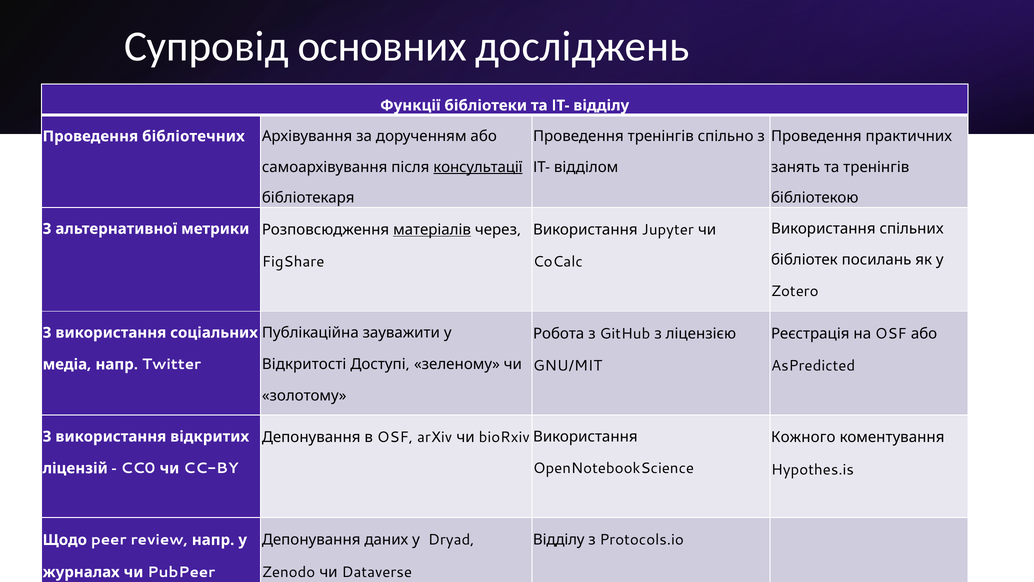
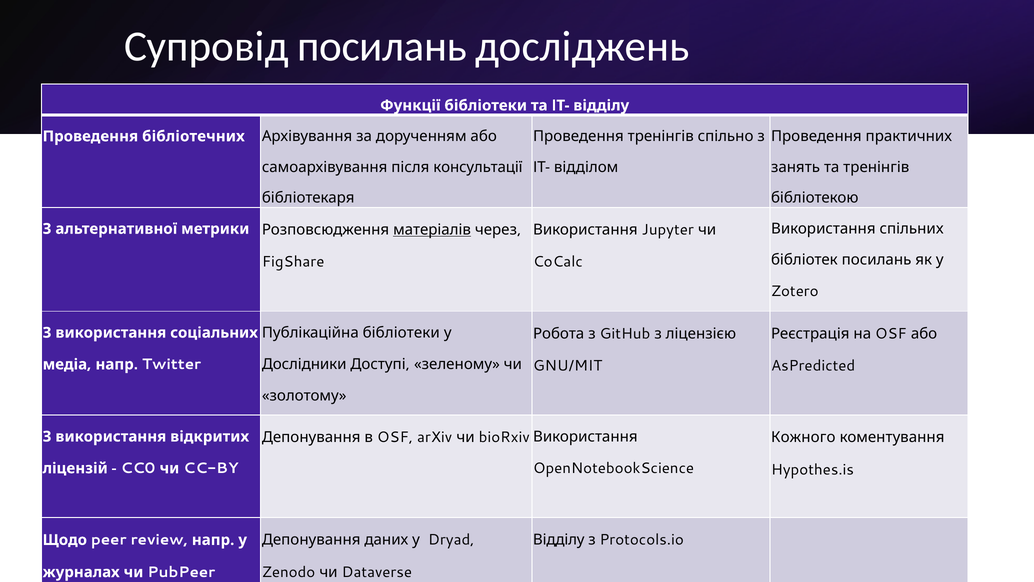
Супровід основних: основних -> посилань (382, 46)
консультації underline: present -> none (478, 167)
Публікаційна зауважити: зауважити -> бібліотеки (401, 333)
Відкритості: Відкритості -> Дослідники (304, 364)
